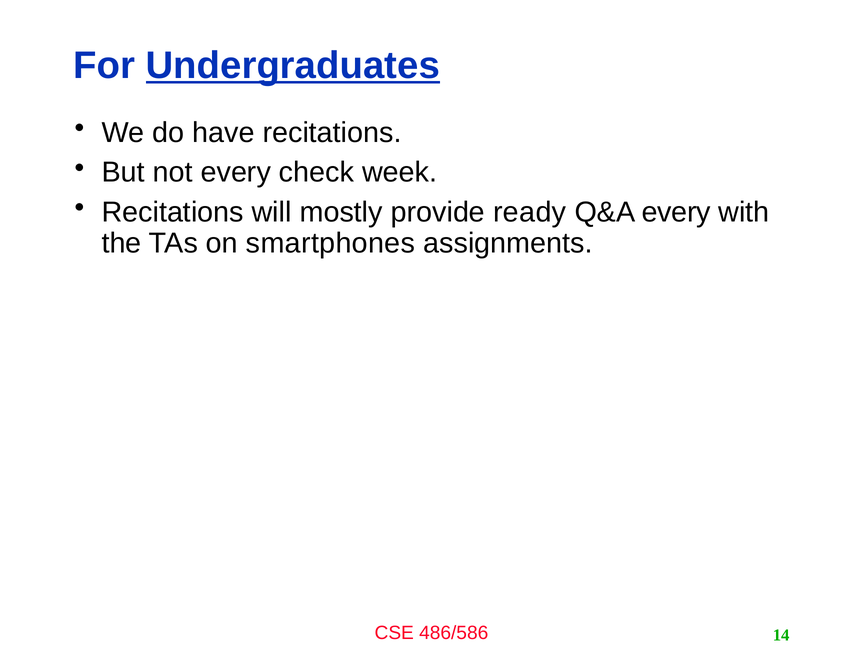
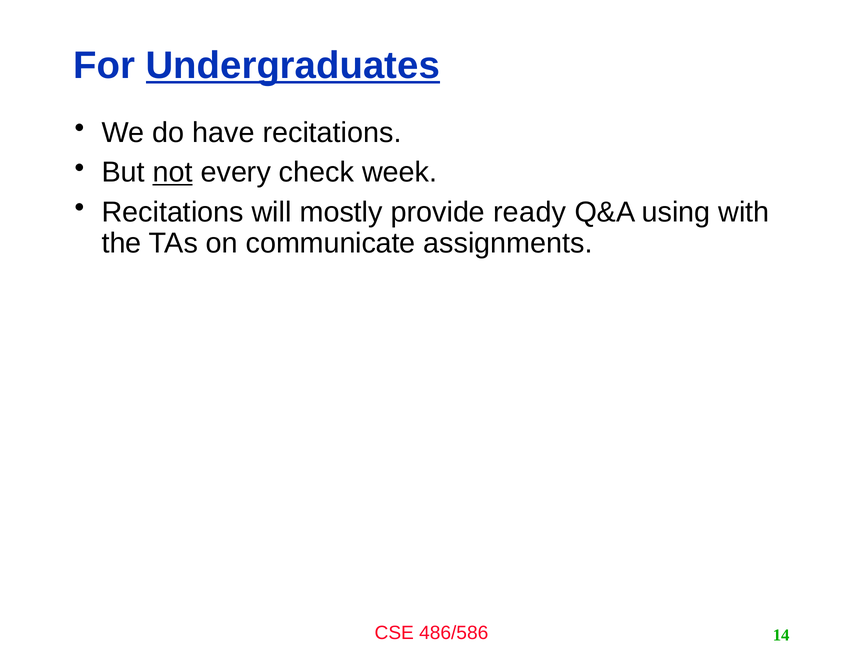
not underline: none -> present (173, 172)
Q&A every: every -> using (676, 212)
smartphones: smartphones -> communicate (331, 243)
